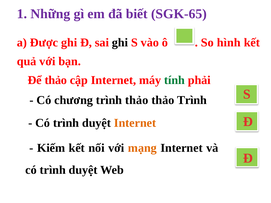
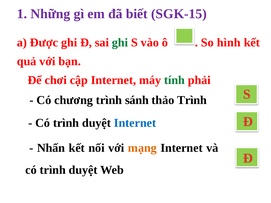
SGK-65: SGK-65 -> SGK-15 (179, 14)
ghi colour: black -> green (120, 43)
Để thảo: thảo -> chơi (56, 80)
trình thảo: thảo -> sánh (137, 100)
Internet colour: orange -> blue (135, 123)
Kiếm: Kiếm -> Nhấn (51, 148)
